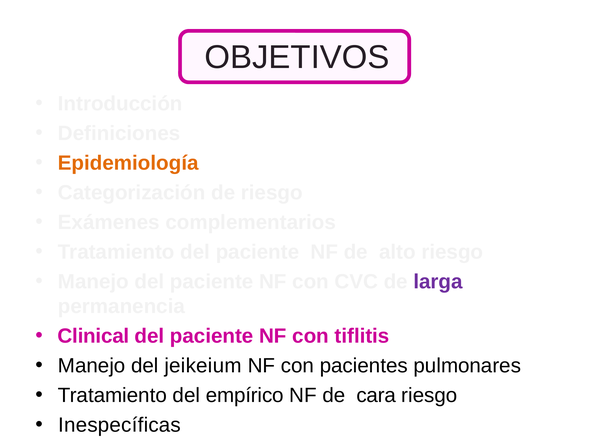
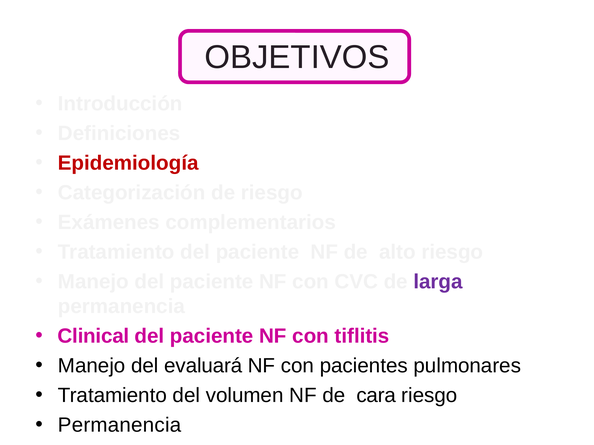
Epidemiología colour: orange -> red (128, 163)
jeikeium: jeikeium -> evaluará (203, 366)
empírico: empírico -> volumen (245, 396)
Inespecíficas: Inespecíficas -> Permanencia (120, 426)
